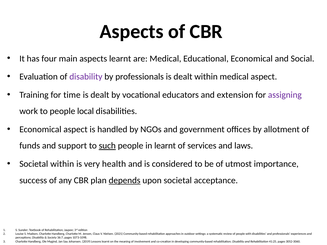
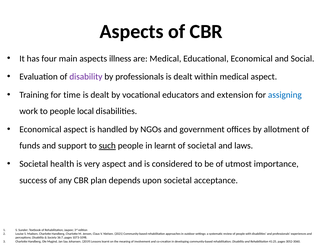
aspects learnt: learnt -> illness (120, 59)
assigning colour: purple -> blue (285, 95)
of services: services -> societal (202, 146)
Societal within: within -> health (62, 164)
very health: health -> aspect (114, 164)
depends underline: present -> none (125, 180)
